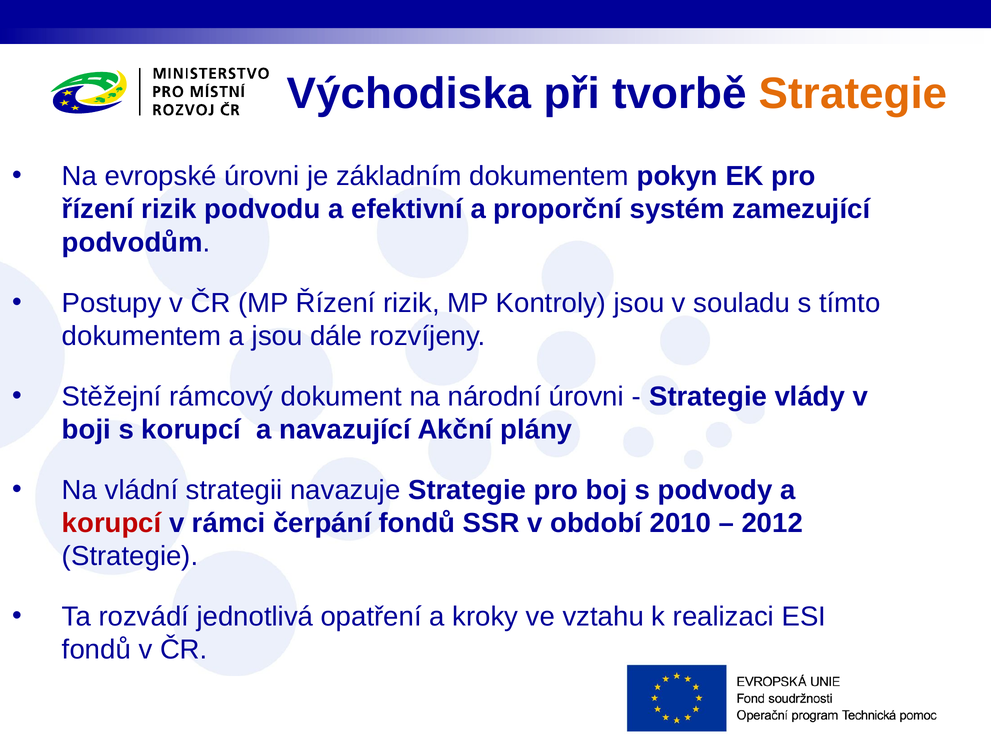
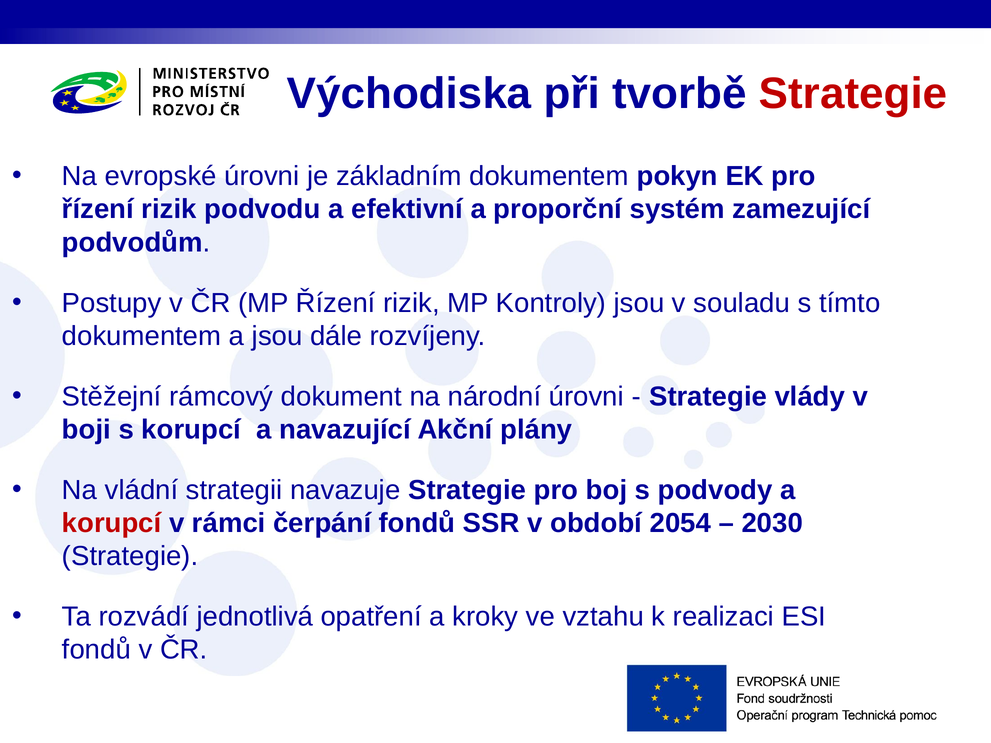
Strategie colour: orange -> red (853, 94)
2010: 2010 -> 2054 (680, 523)
2012: 2012 -> 2030 (772, 523)
